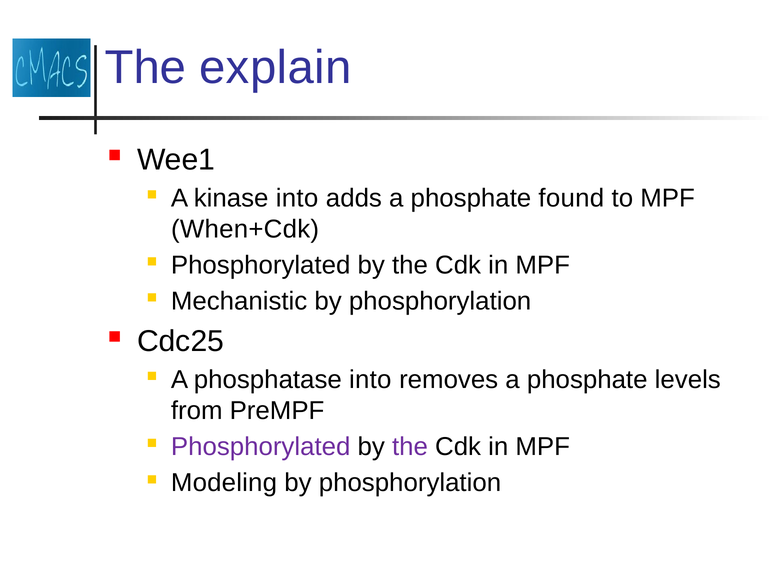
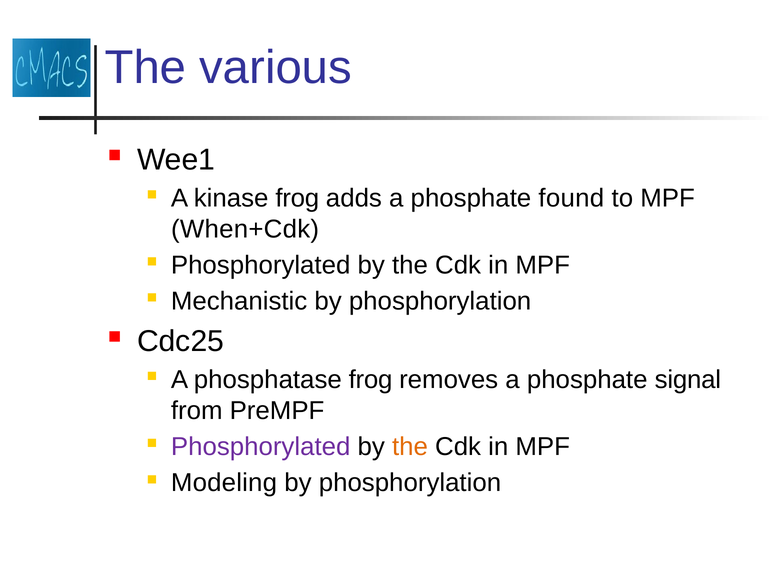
explain: explain -> various (276, 68)
kinase into: into -> frog (297, 198)
phosphatase into: into -> frog (371, 380)
levels: levels -> signal (688, 380)
the colour: purple -> orange (410, 447)
